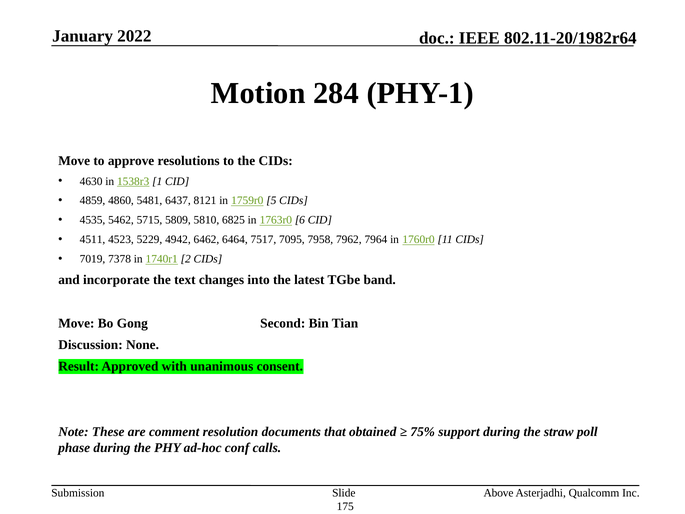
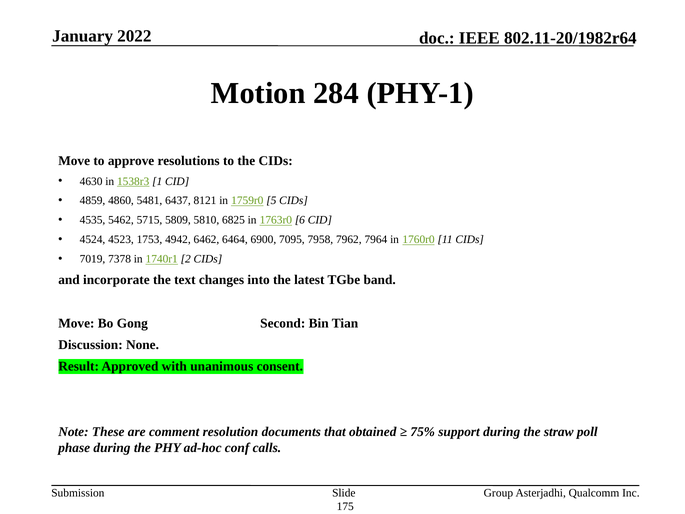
4511: 4511 -> 4524 (93, 239)
5229: 5229 -> 1753 (149, 239)
7517: 7517 -> 6900 (263, 239)
Above: Above -> Group (498, 493)
